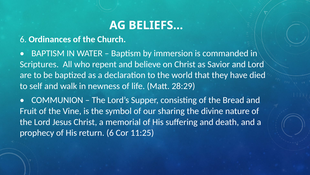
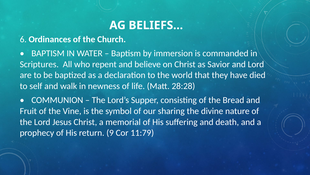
28:29: 28:29 -> 28:28 (183, 86)
return 6: 6 -> 9 (110, 132)
11:25: 11:25 -> 11:79 (142, 132)
